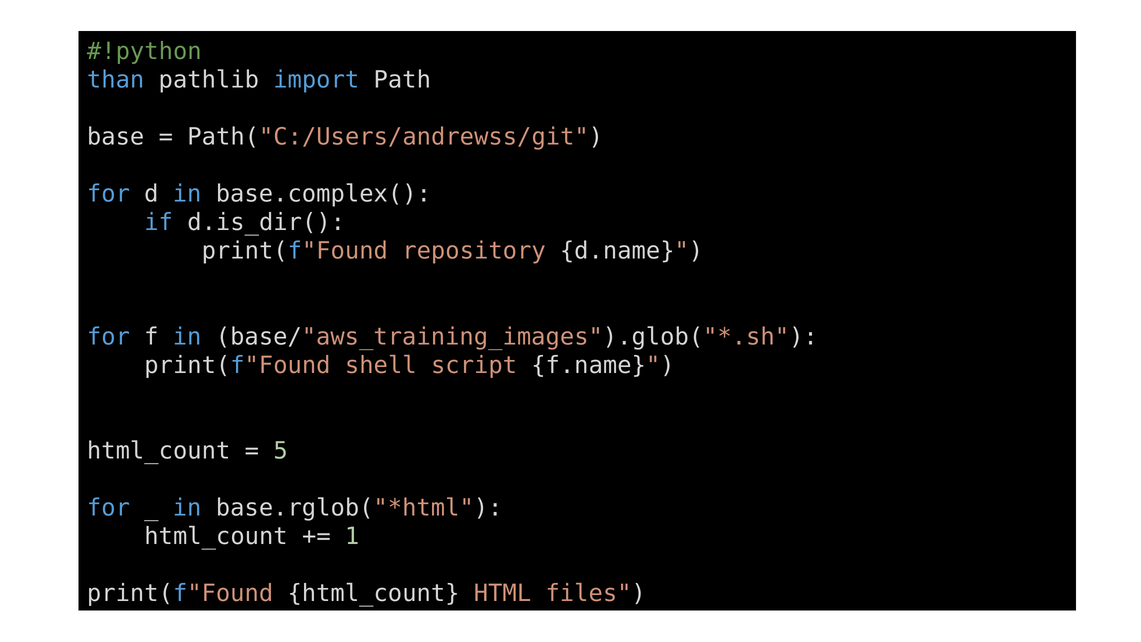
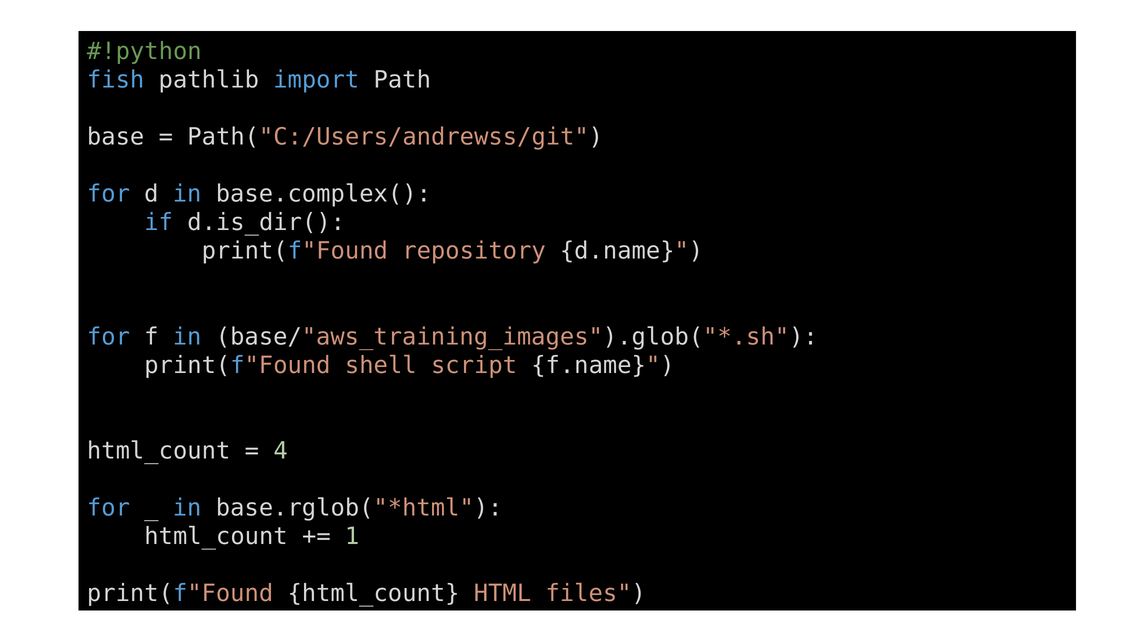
than: than -> fish (116, 80)
5: 5 -> 4 (281, 451)
